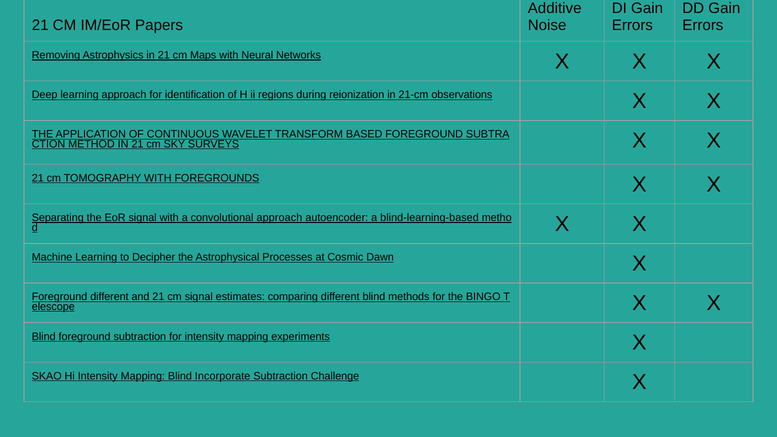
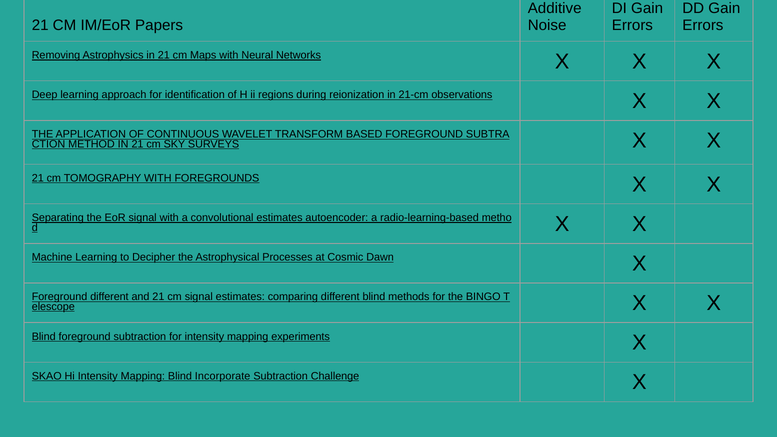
convolutional approach: approach -> estimates (279, 218)
blind-learning-based: blind-learning-based -> radio-learning-based (430, 218)
